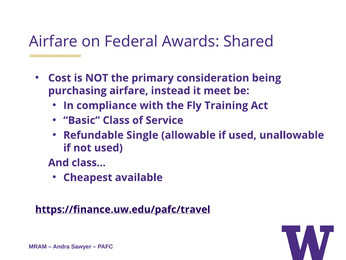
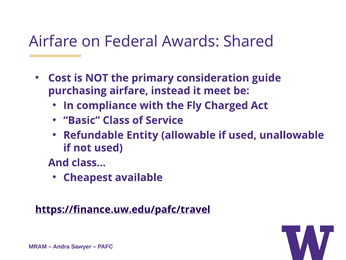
being: being -> guide (267, 78)
Training: Training -> Charged (226, 105)
Single: Single -> Entity (142, 135)
